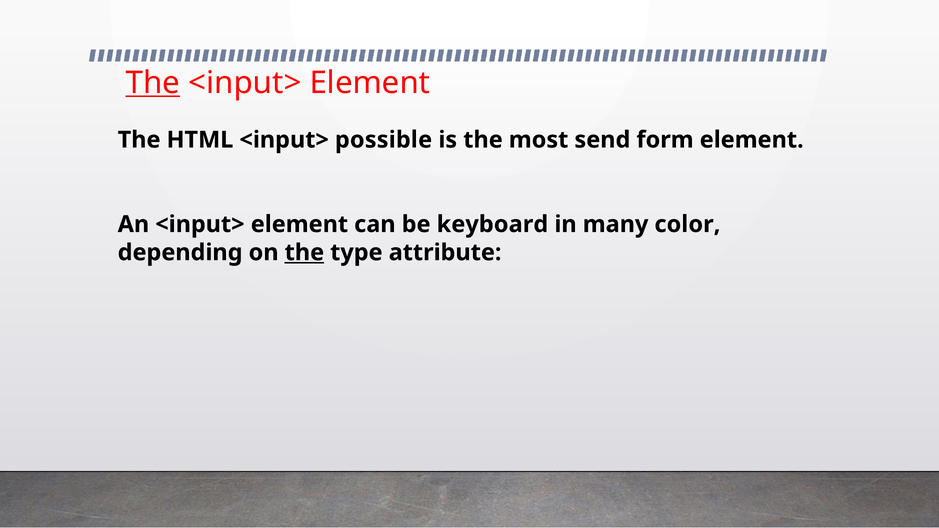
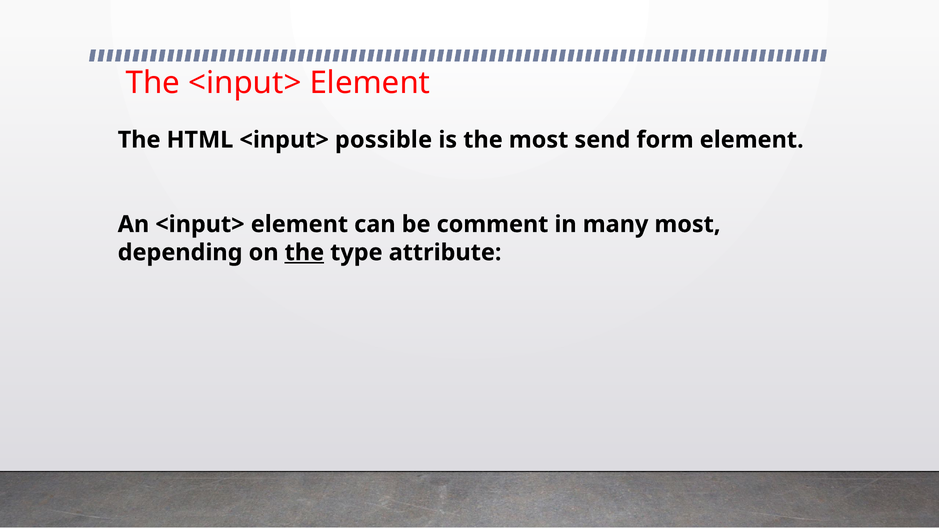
The underline: present -> none (153, 83)
keyboard: keyboard -> comment (492, 224)
many color: color -> most (687, 224)
